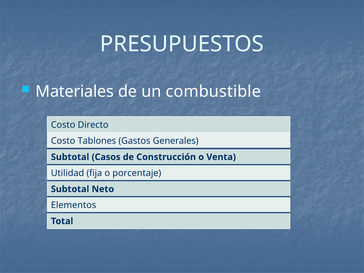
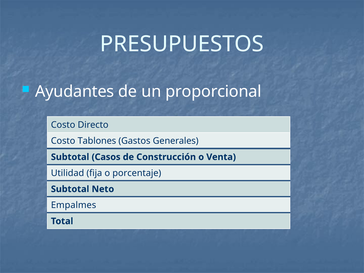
Materiales: Materiales -> Ayudantes (75, 92)
combustible: combustible -> proporcional (213, 92)
Elementos: Elementos -> Empalmes (74, 205)
